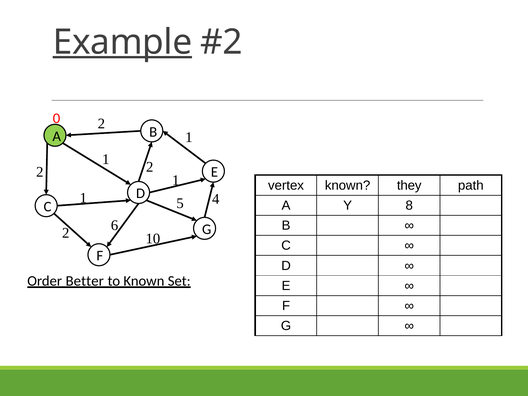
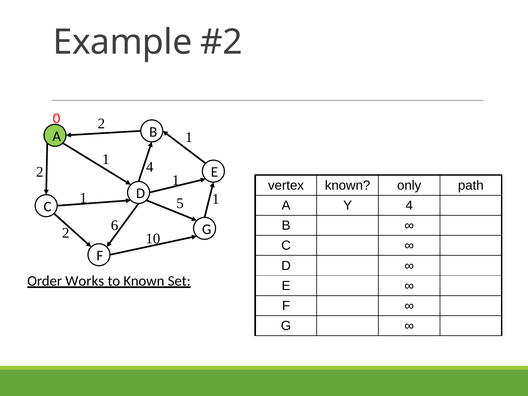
Example underline: present -> none (123, 42)
2 2: 2 -> 4 (150, 167)
they: they -> only (409, 185)
5 4: 4 -> 1 (216, 199)
Y 8: 8 -> 4 (409, 205)
Better: Better -> Works (85, 281)
